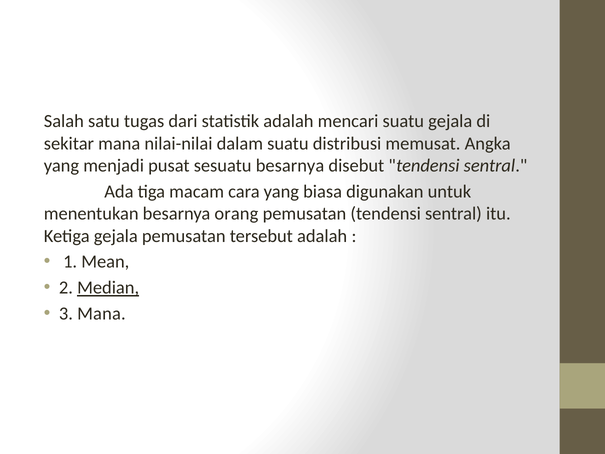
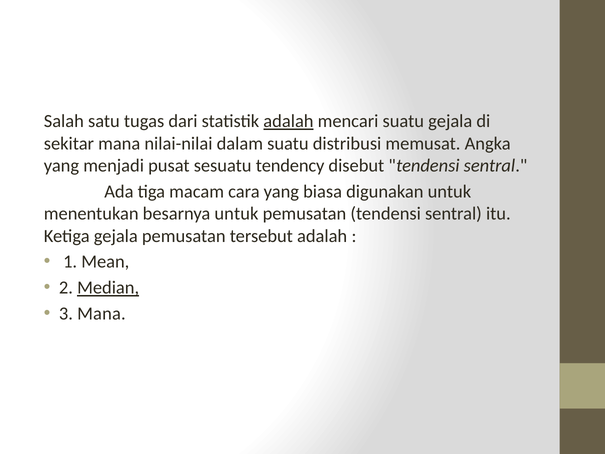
adalah underline: none -> present (288, 121)
sesuatu besarnya: besarnya -> tendency (290, 166)
besarnya orang: orang -> untuk (236, 214)
